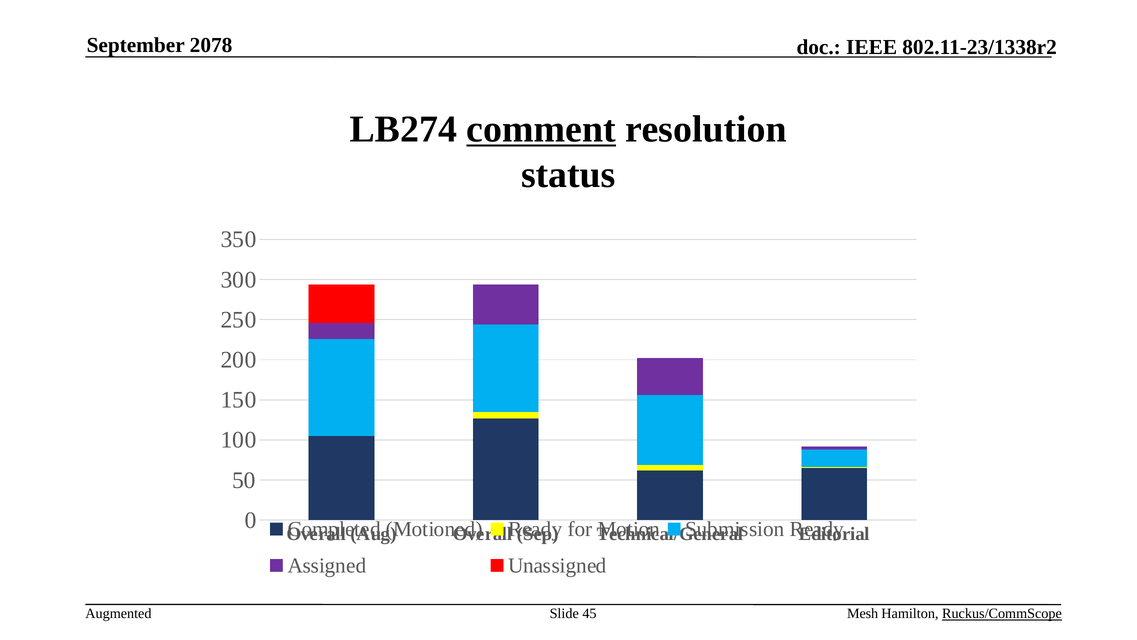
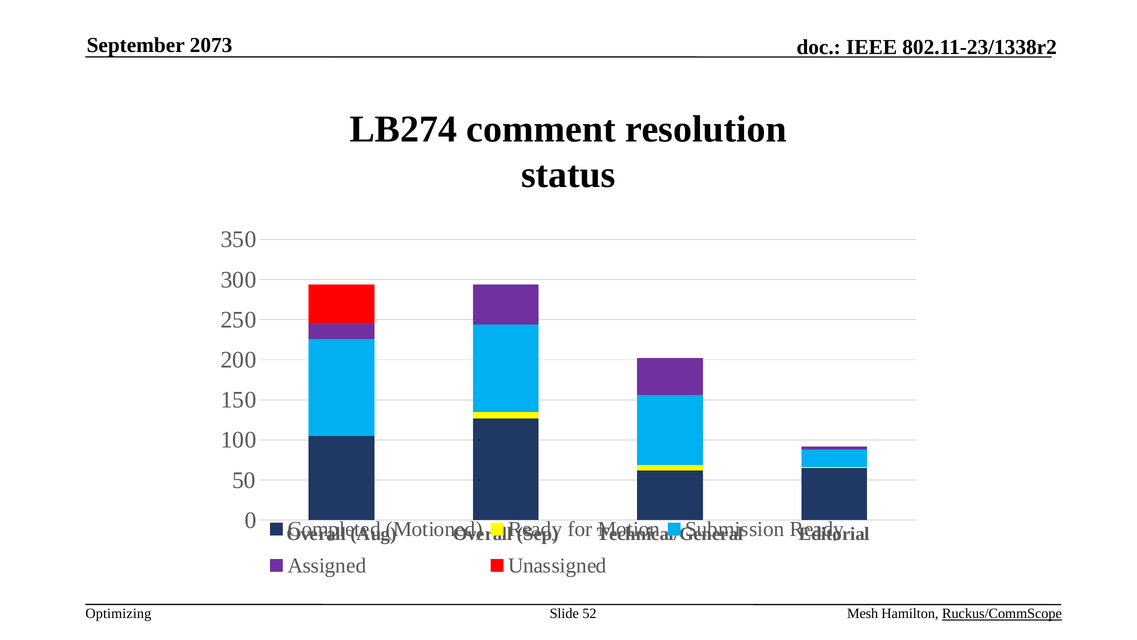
2078: 2078 -> 2073 (211, 45)
comment underline: present -> none (541, 129)
Augmented: Augmented -> Optimizing (118, 613)
45: 45 -> 52 (589, 613)
